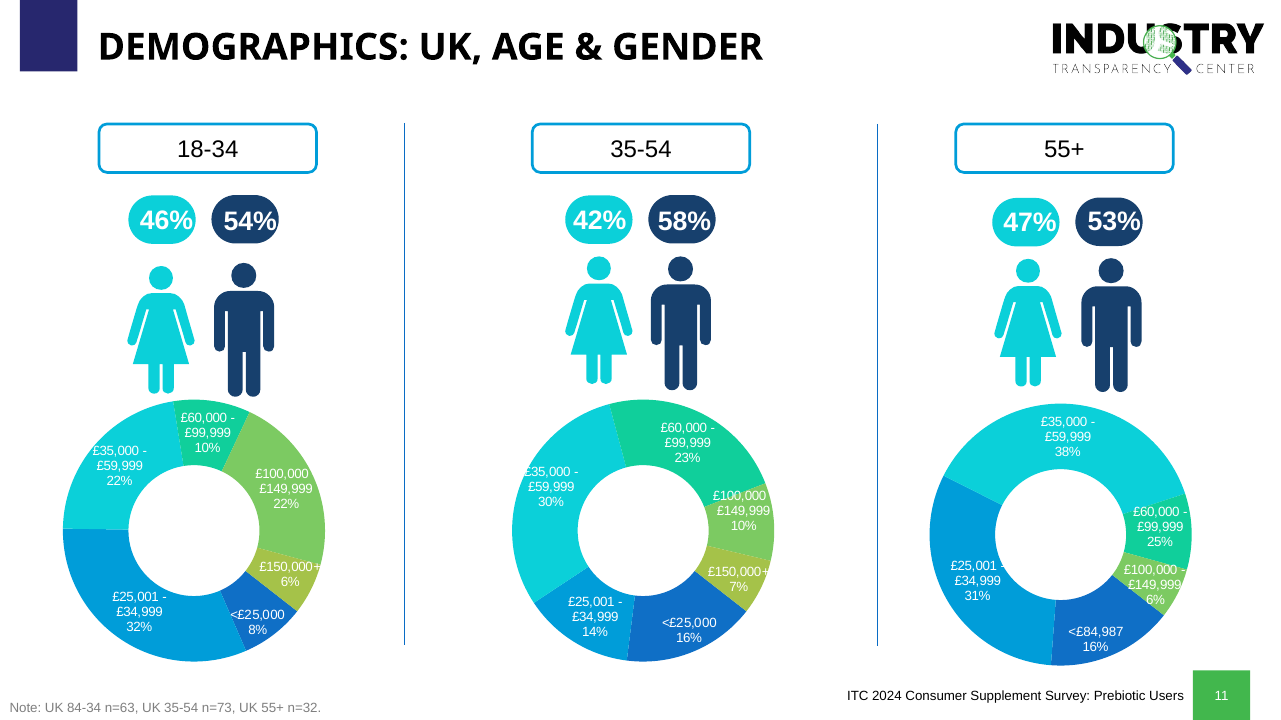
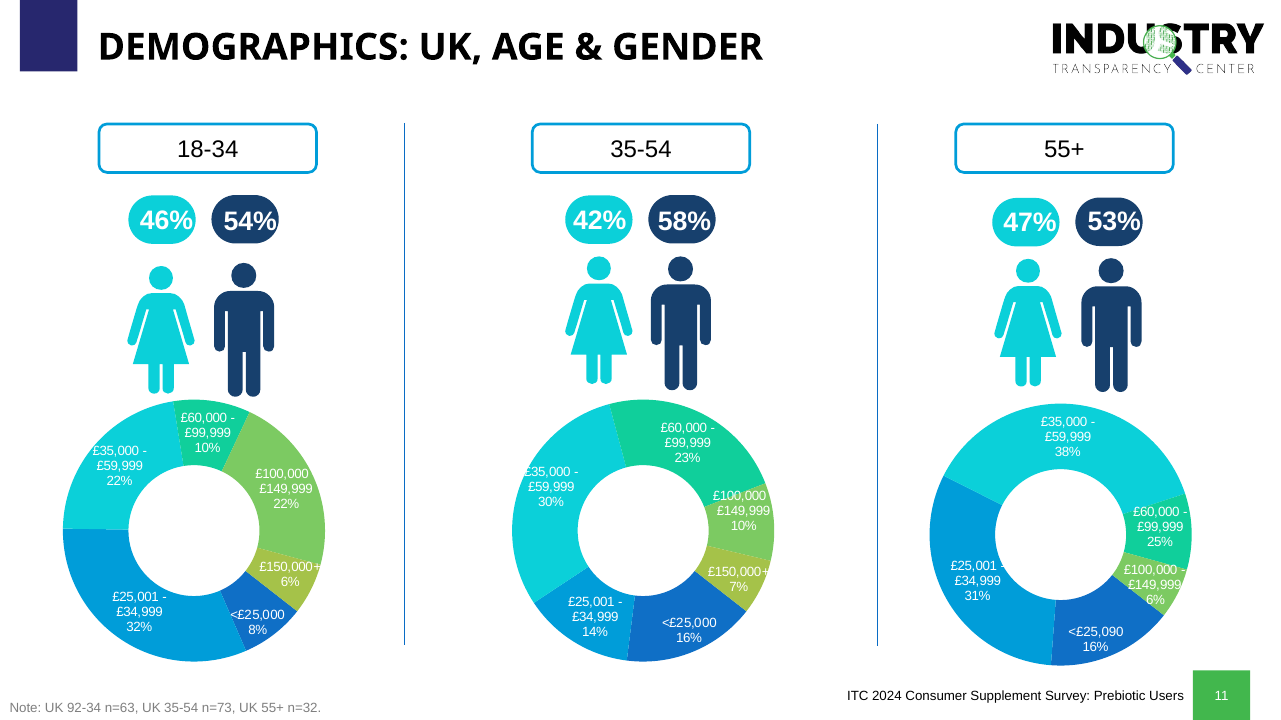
<£84,987: <£84,987 -> <£25,090 (1096, 633)
84-34: 84-34 -> 92-34 (84, 708)
